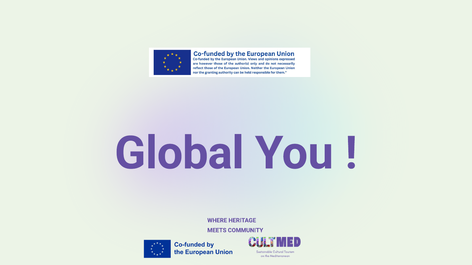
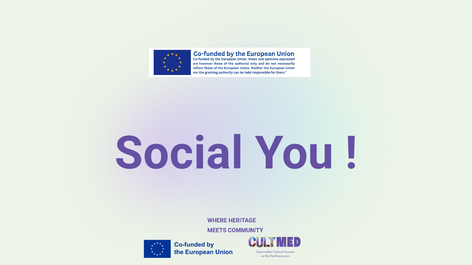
Global: Global -> Social (179, 154)
